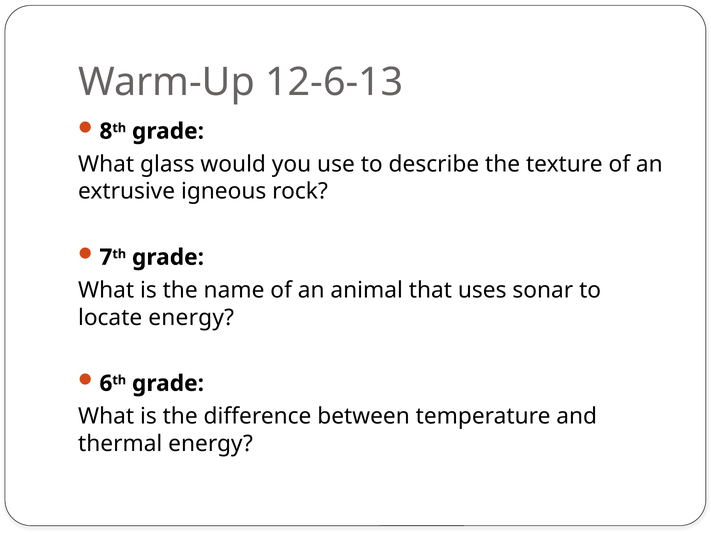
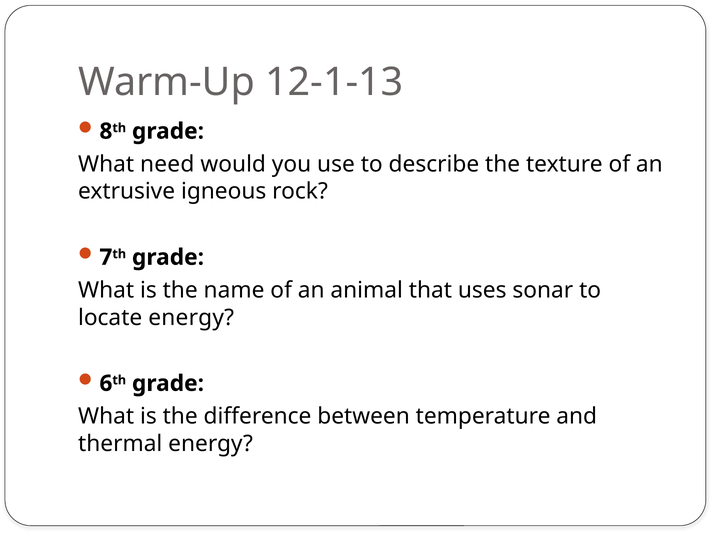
12-6-13: 12-6-13 -> 12-1-13 (334, 82)
glass: glass -> need (167, 164)
